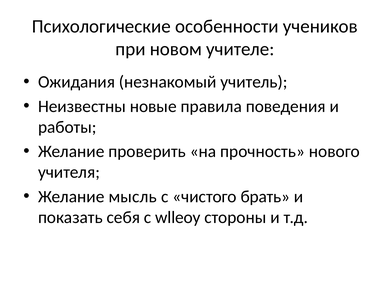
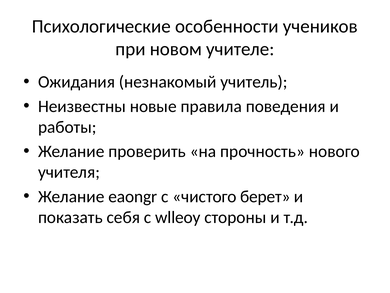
мысль: мысль -> eaongr (133, 196)
брать: брать -> берет (265, 196)
